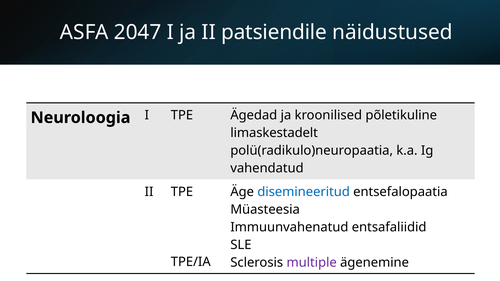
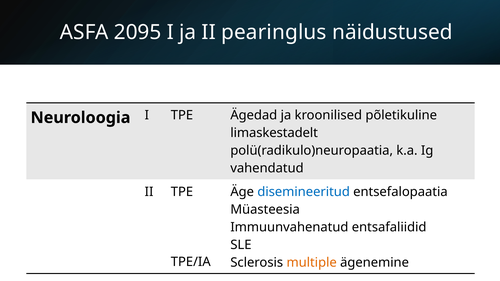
2047: 2047 -> 2095 (138, 32)
patsiendile: patsiendile -> pearinglus (274, 32)
multiple colour: purple -> orange (312, 263)
